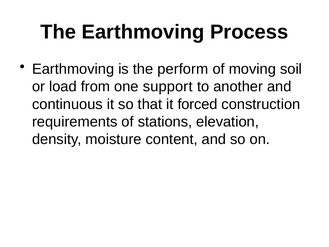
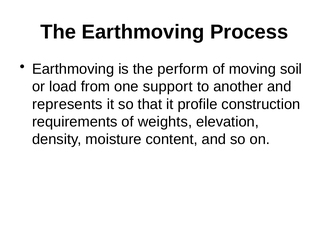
continuous: continuous -> represents (67, 104)
forced: forced -> profile (197, 104)
stations: stations -> weights (165, 122)
